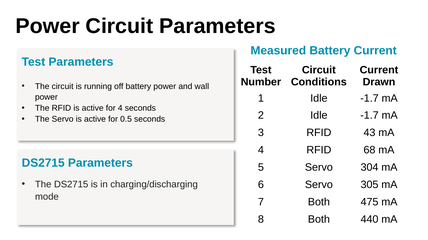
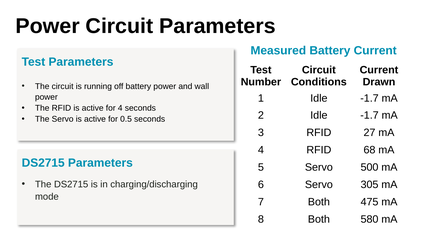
43: 43 -> 27 (370, 133)
304: 304 -> 500 (370, 168)
440: 440 -> 580 (370, 220)
